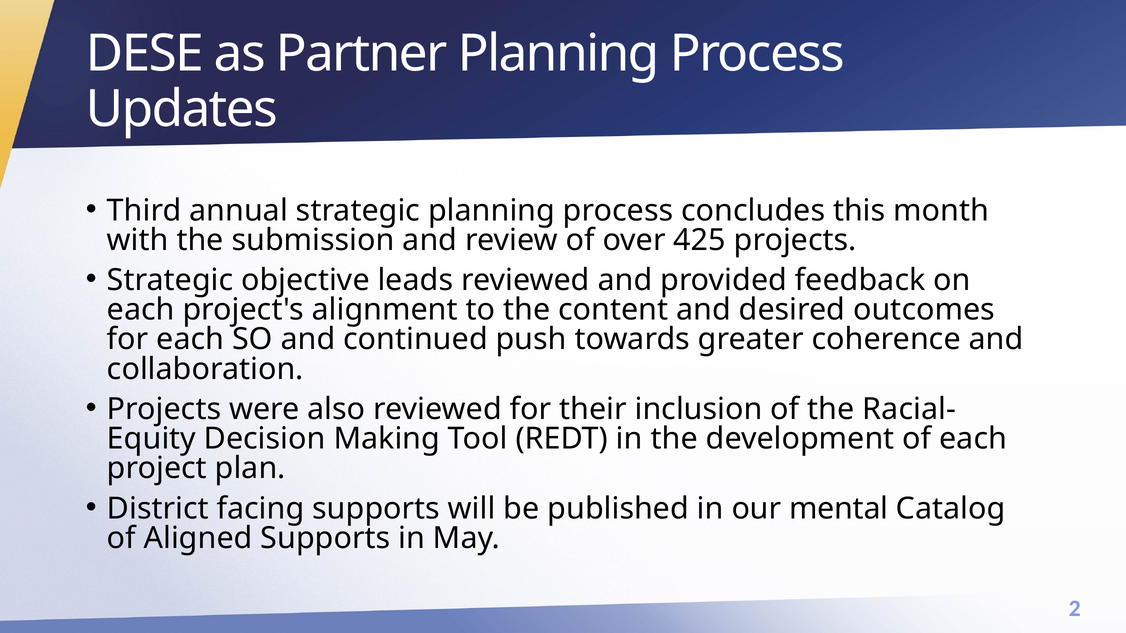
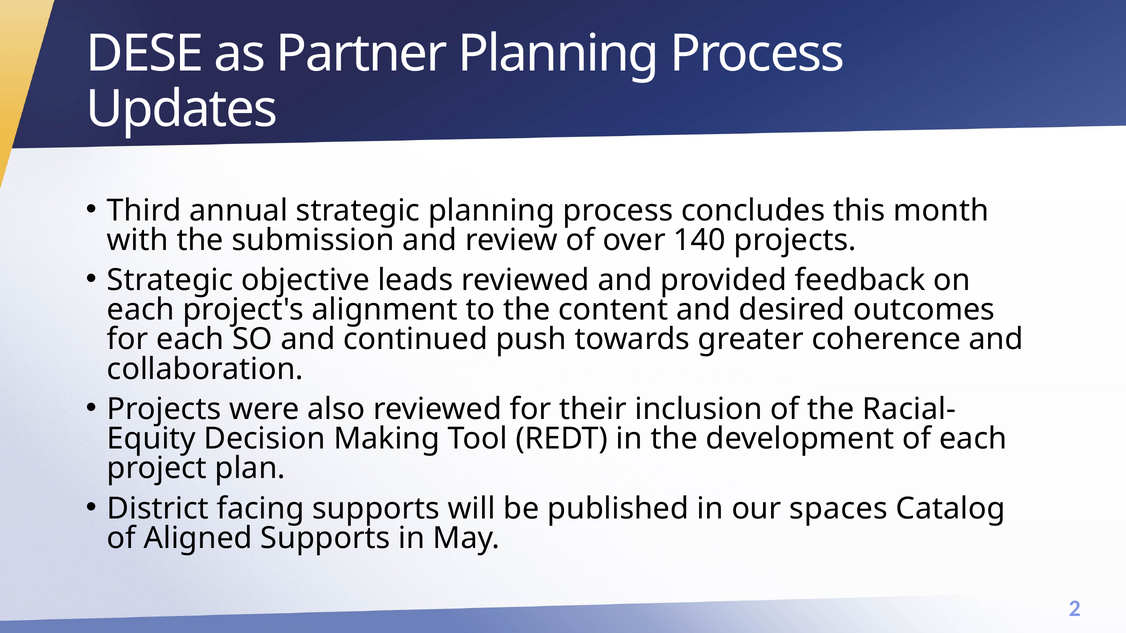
425: 425 -> 140 (700, 240)
mental: mental -> spaces (838, 509)
